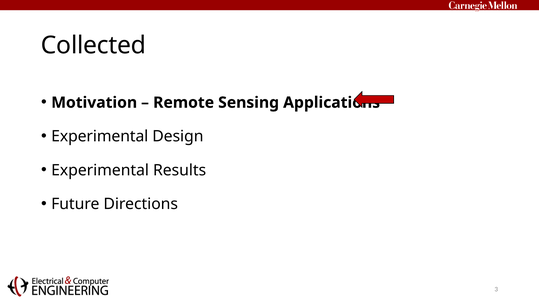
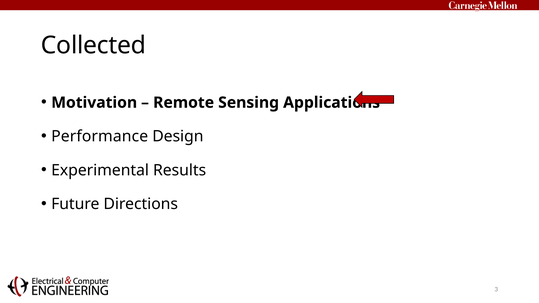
Experimental: Experimental -> Performance (100, 136)
